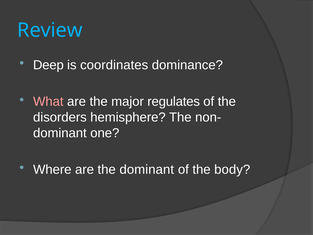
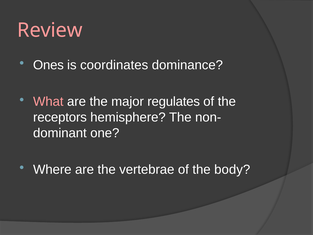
Review colour: light blue -> pink (50, 30)
Deep: Deep -> Ones (48, 65)
disorders: disorders -> receptors (60, 117)
the dominant: dominant -> vertebrae (147, 169)
